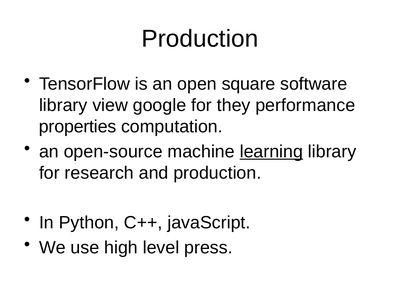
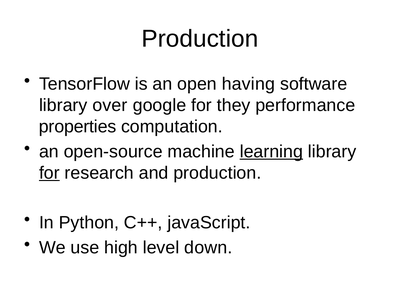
square: square -> having (248, 84)
view: view -> over (110, 105)
for underline: none -> present (49, 173)
press: press -> down (208, 248)
